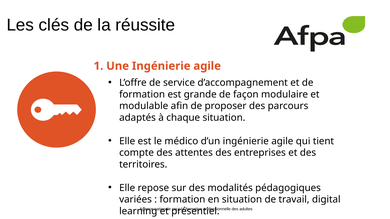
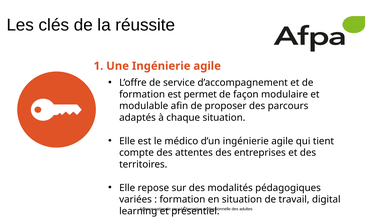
grande: grande -> permet (200, 95)
